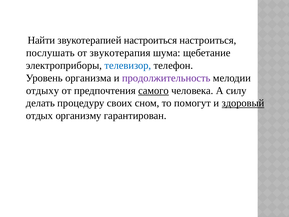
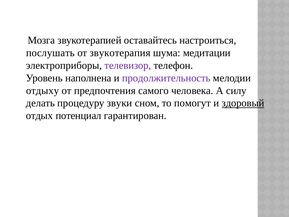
Найти: Найти -> Мозга (41, 40)
звукотерапией настроиться: настроиться -> оставайтесь (150, 40)
щебетание: щебетание -> медитации (207, 53)
телевизор colour: blue -> purple (128, 65)
организма: организма -> наполнена (88, 78)
самого underline: present -> none (153, 90)
своих: своих -> звуки (120, 103)
организму: организму -> потенциал (78, 116)
